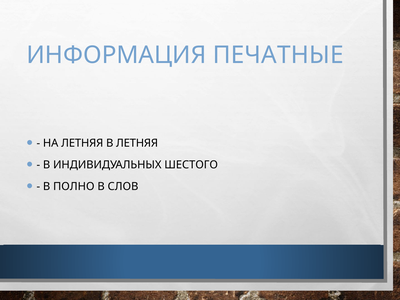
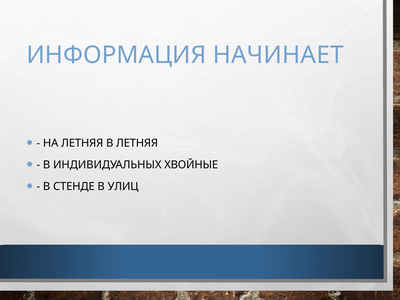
ПЕЧАТНЫЕ: ПЕЧАТНЫЕ -> НАЧИНАЕТ (278, 55)
ШЕСТОГО: ШЕСТОГО -> ХВОЙНЫЕ (191, 165)
ПОЛНО: ПОЛНО -> СТЕНДЕ (74, 186)
СЛОВ: СЛОВ -> УЛИЦ (123, 186)
